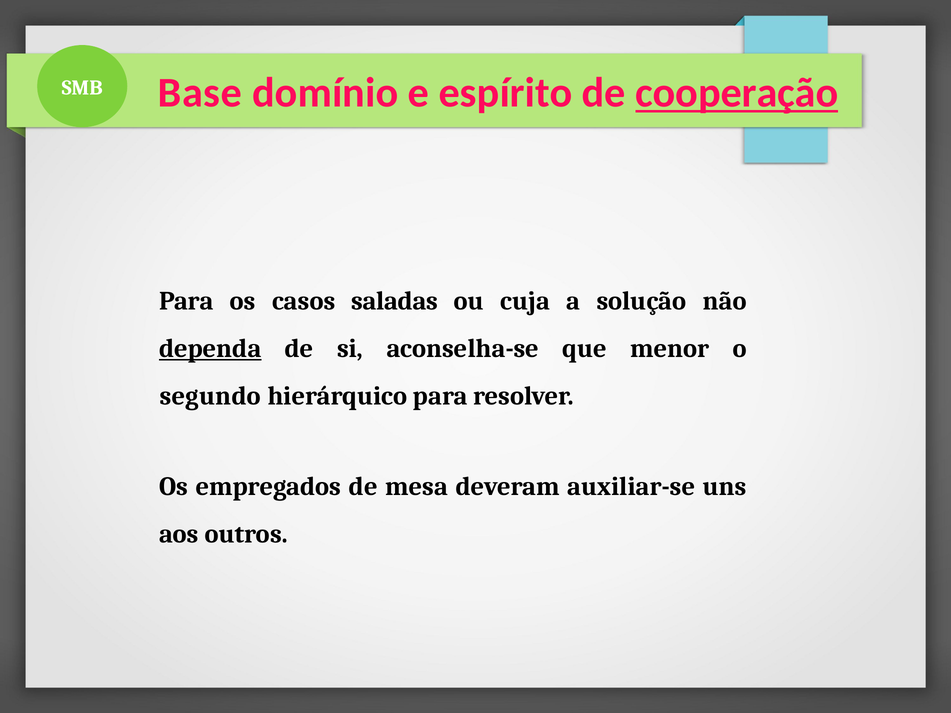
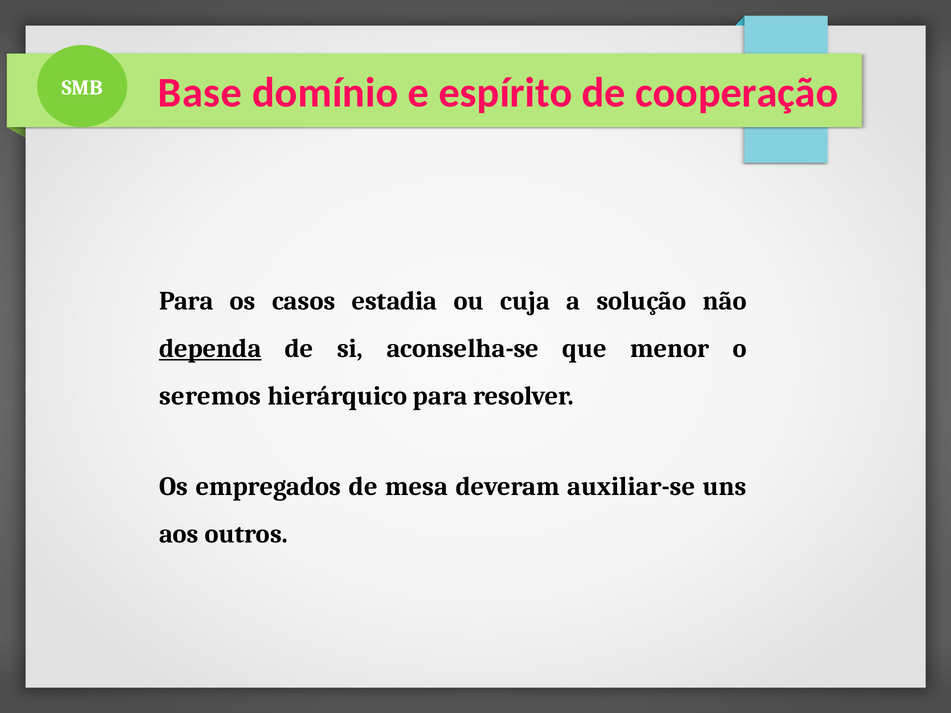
cooperação underline: present -> none (737, 93)
saladas: saladas -> estadia (395, 301)
segundo: segundo -> seremos (210, 396)
